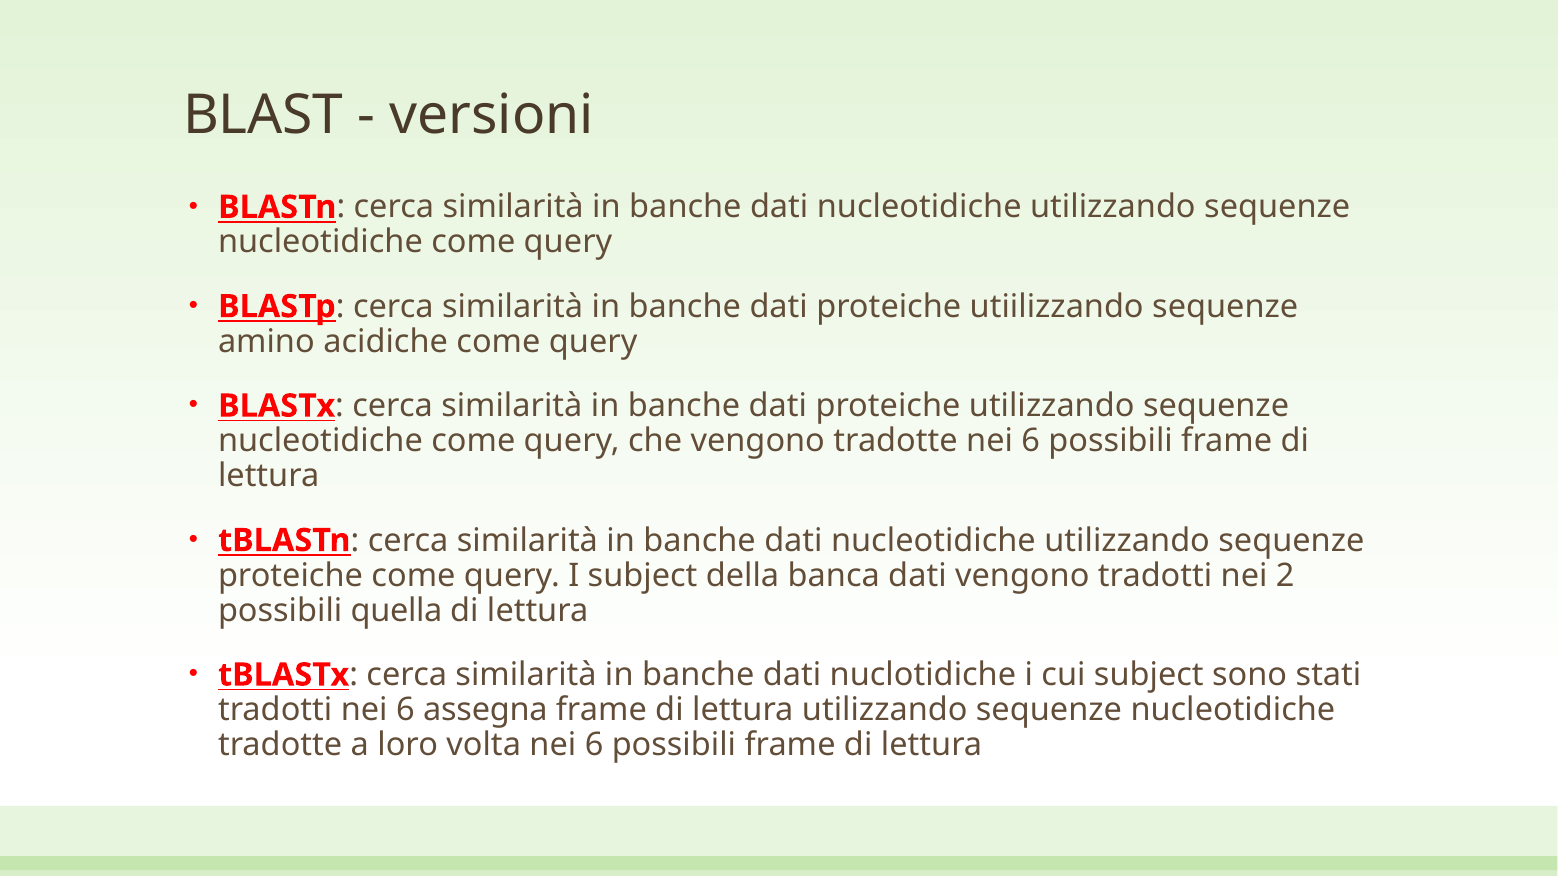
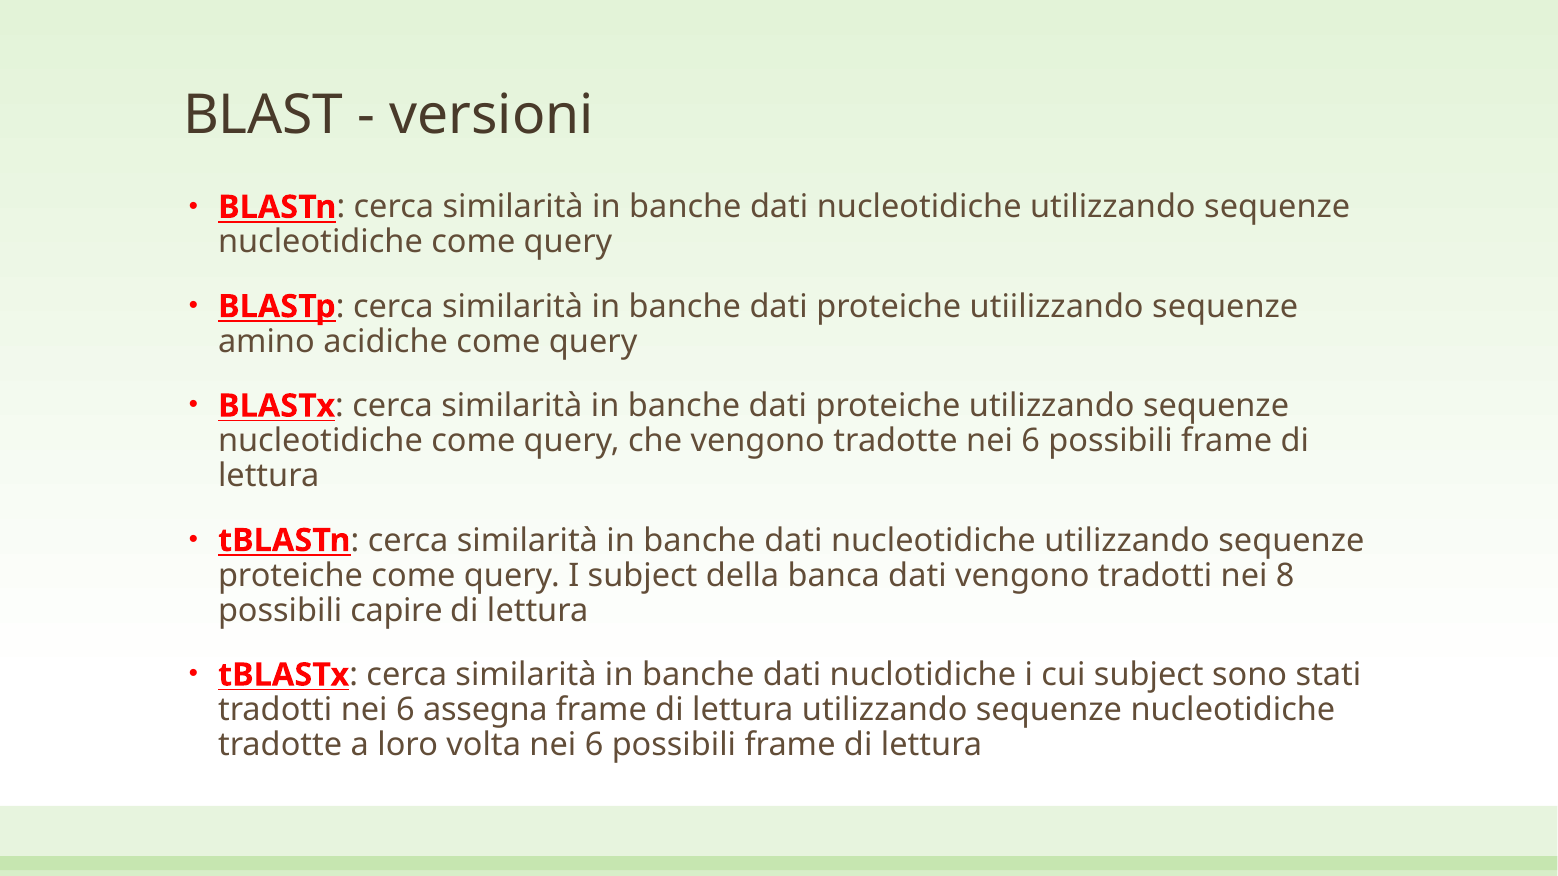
2: 2 -> 8 (1285, 576)
quella: quella -> capire (396, 611)
